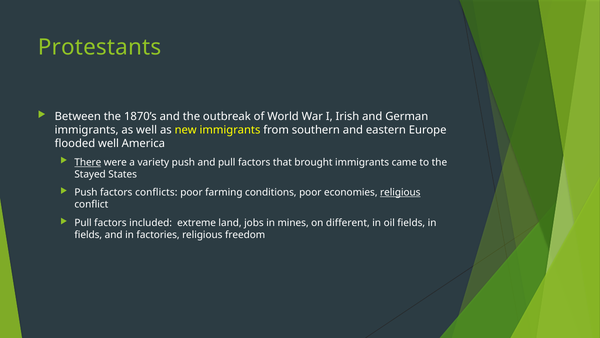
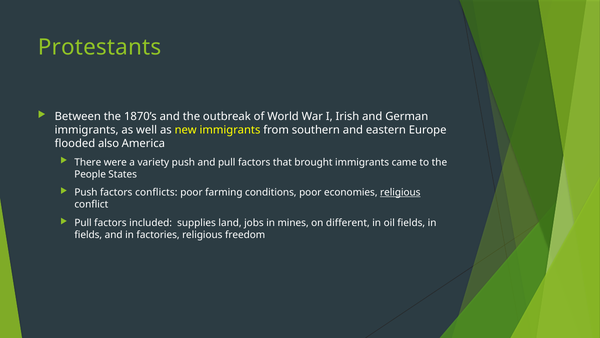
flooded well: well -> also (109, 143)
There underline: present -> none (88, 162)
Stayed: Stayed -> People (90, 174)
extreme: extreme -> supplies (197, 223)
